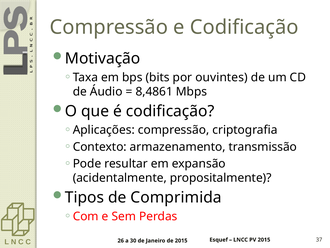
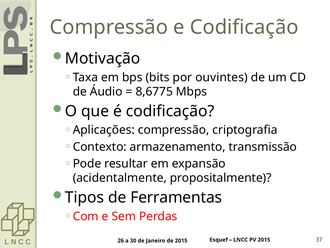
8,4861: 8,4861 -> 8,6775 (154, 92)
Comprimida: Comprimida -> Ferramentas (176, 197)
